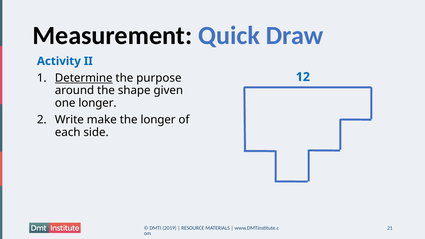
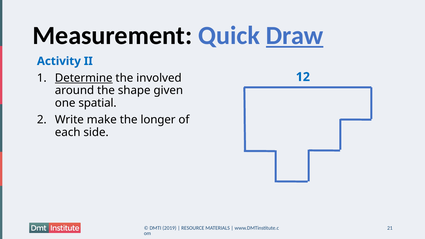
Draw underline: none -> present (295, 36)
purpose: purpose -> involved (159, 78)
one longer: longer -> spatial (98, 103)
